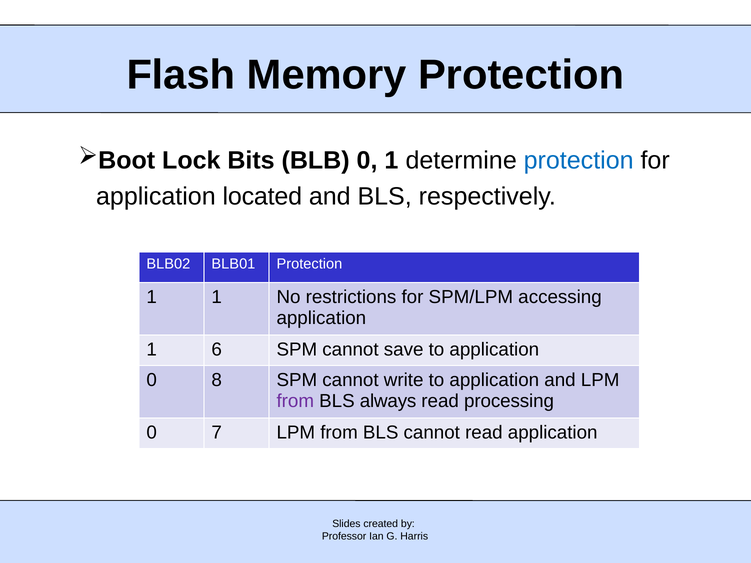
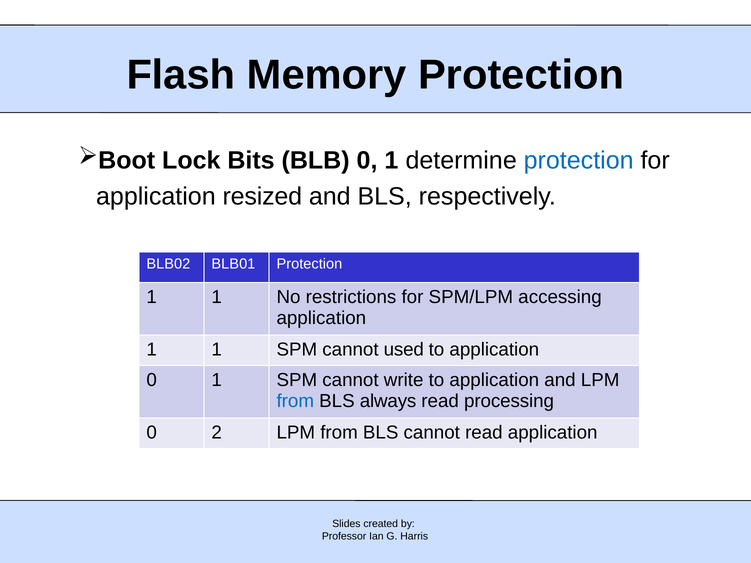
located: located -> resized (262, 196)
6: 6 -> 1 (217, 350)
save: save -> used (404, 350)
8: 8 -> 1 (217, 380)
from colour: purple -> blue (295, 401)
7: 7 -> 2 (217, 433)
